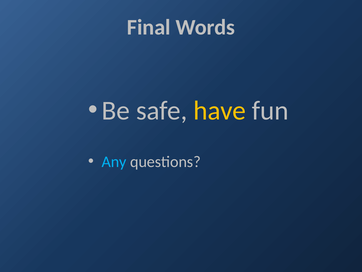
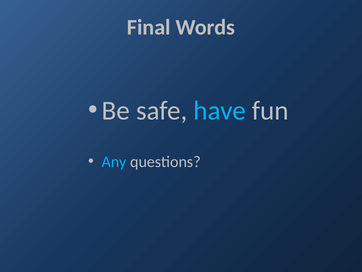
have colour: yellow -> light blue (220, 111)
